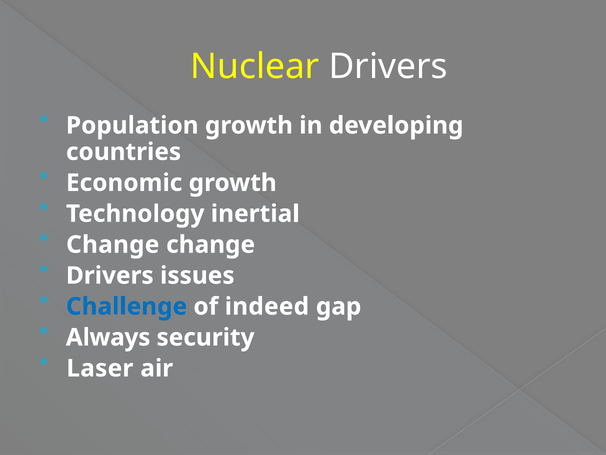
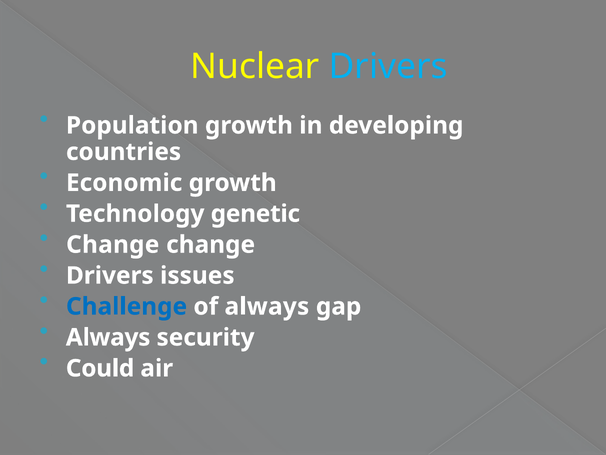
Drivers colour: white -> light blue (388, 67)
inertial: inertial -> genetic (255, 214)
of indeed: indeed -> always (267, 306)
Laser: Laser -> Could (100, 368)
